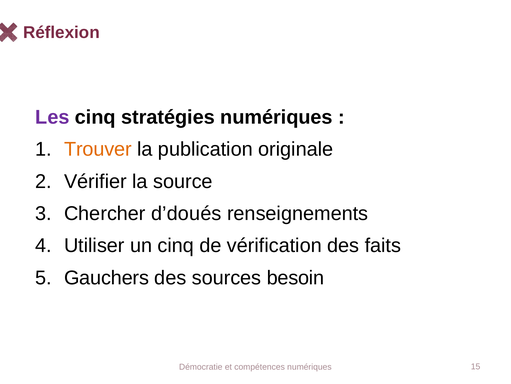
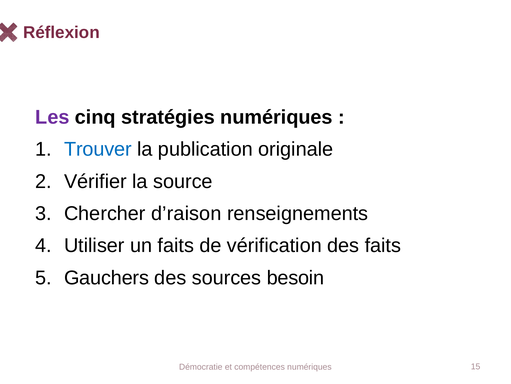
Trouver colour: orange -> blue (98, 149)
d’doués: d’doués -> d’raison (186, 213)
un cinq: cinq -> faits (176, 245)
